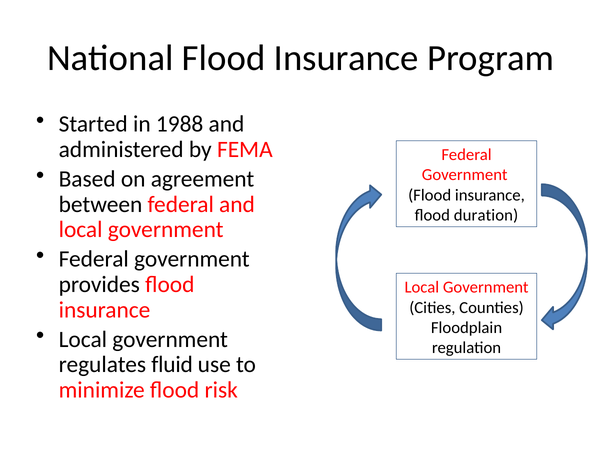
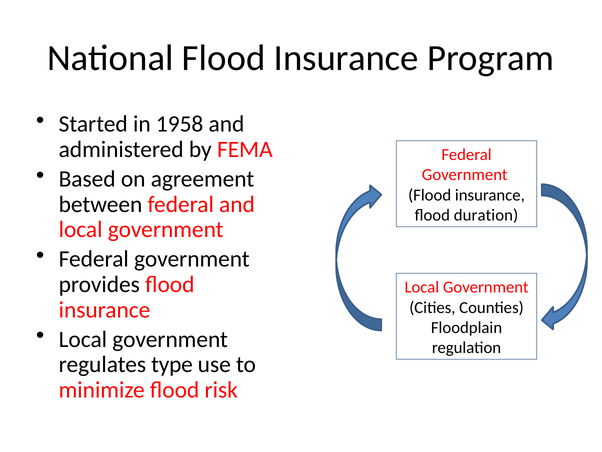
1988: 1988 -> 1958 (180, 124)
fluid: fluid -> type (172, 364)
